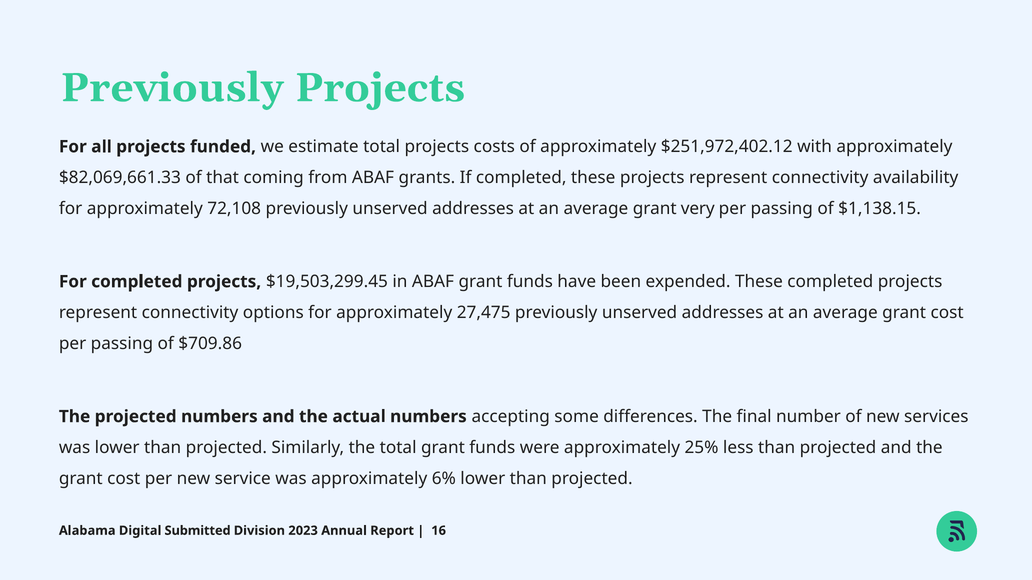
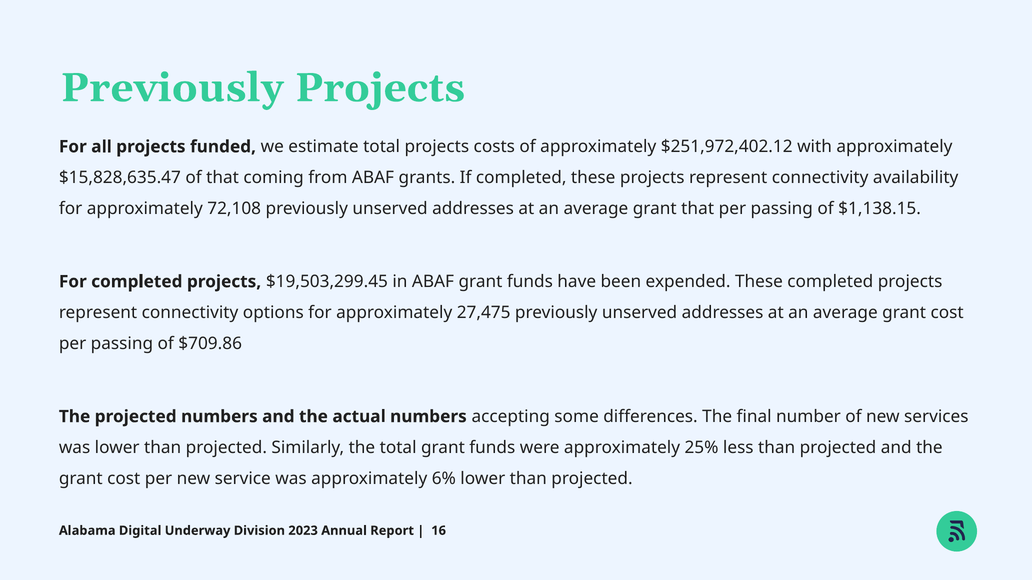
$82,069,661.33: $82,069,661.33 -> $15,828,635.47 (120, 178)
grant very: very -> that (698, 209)
Submitted: Submitted -> Underway (198, 531)
